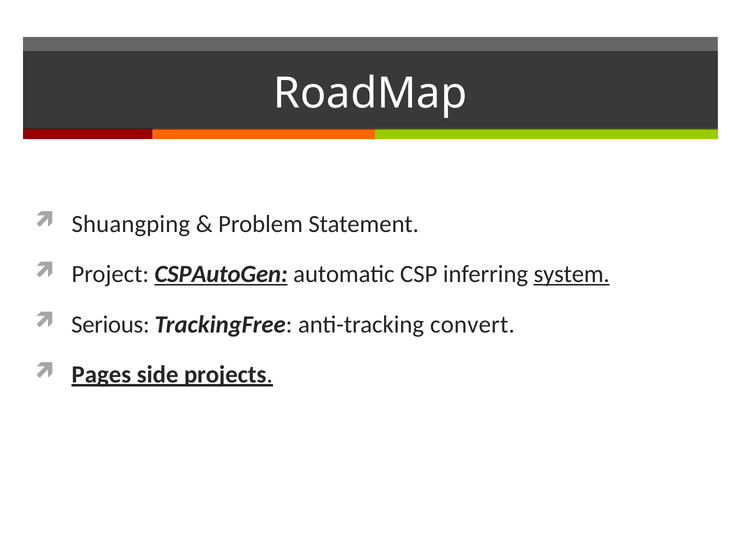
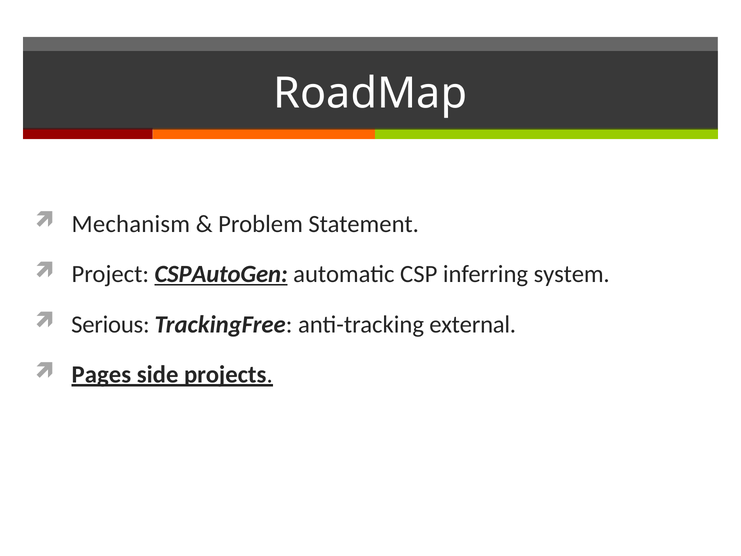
Shuangping: Shuangping -> Mechanism (131, 224)
system underline: present -> none (572, 274)
convert: convert -> external (473, 324)
